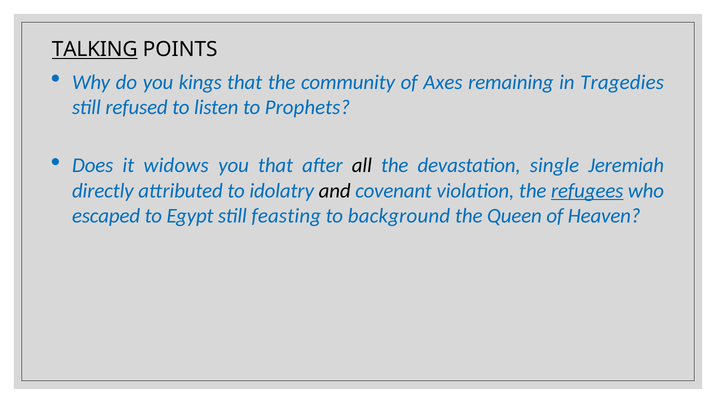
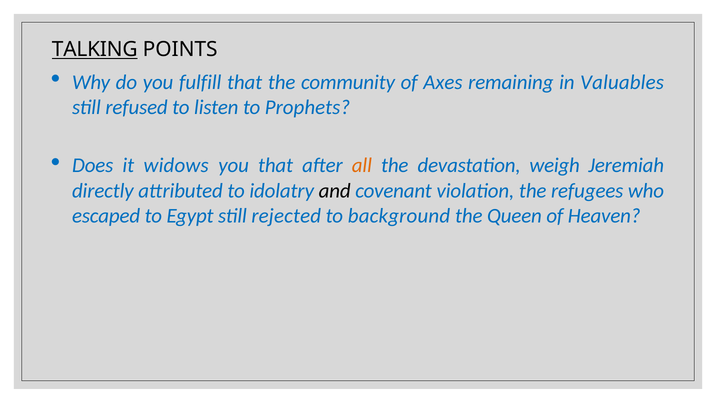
kings: kings -> fulfill (200, 82)
Tragedies: Tragedies -> Valuables (622, 82)
all colour: black -> orange (362, 165)
single: single -> weigh (555, 165)
refugees underline: present -> none (587, 191)
feasting: feasting -> rejected (286, 216)
